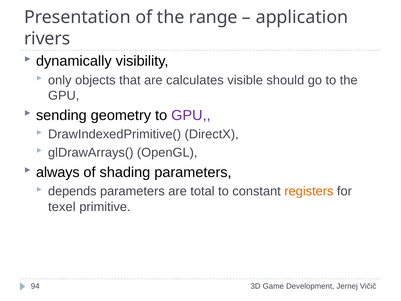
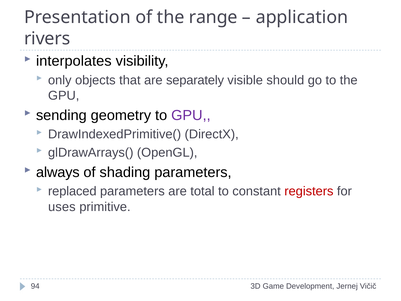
dynamically: dynamically -> interpolates (74, 61)
calculates: calculates -> separately (195, 80)
depends: depends -> replaced (72, 191)
registers colour: orange -> red (309, 191)
texel: texel -> uses (62, 207)
